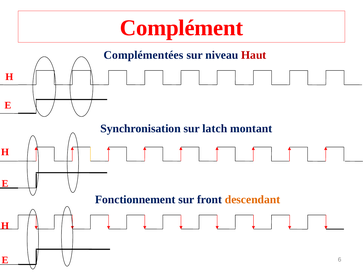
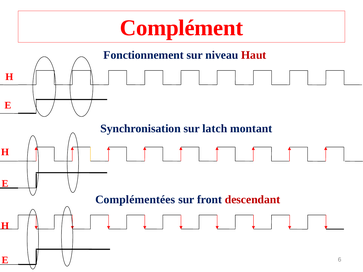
Complémentées: Complémentées -> Fonctionnement (144, 55)
Fonctionnement: Fonctionnement -> Complémentées (135, 200)
descendant colour: orange -> red (253, 200)
